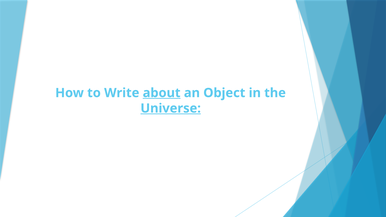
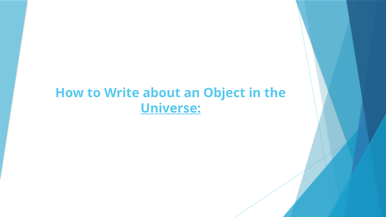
about underline: present -> none (162, 93)
